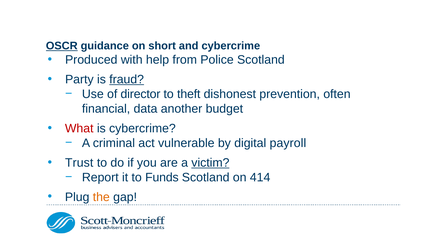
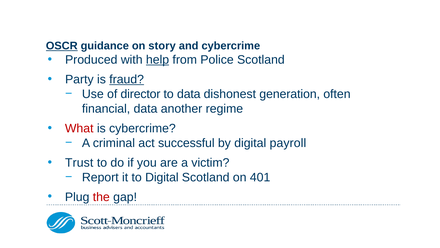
short: short -> story (162, 46)
help underline: none -> present (158, 60)
to theft: theft -> data (189, 94)
prevention: prevention -> generation (290, 94)
budget: budget -> regime (224, 109)
vulnerable: vulnerable -> successful (186, 143)
victim underline: present -> none (210, 162)
to Funds: Funds -> Digital (162, 177)
414: 414 -> 401 (260, 177)
the colour: orange -> red (101, 197)
